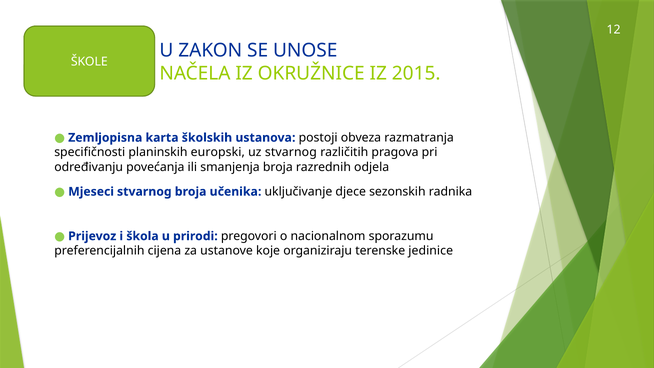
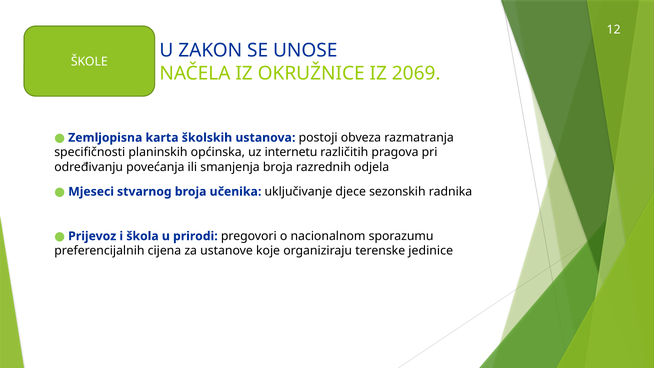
2015: 2015 -> 2069 (416, 74)
europski: europski -> općinska (218, 152)
uz stvarnog: stvarnog -> internetu (291, 152)
